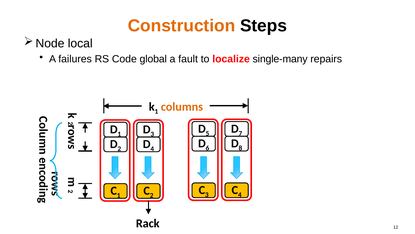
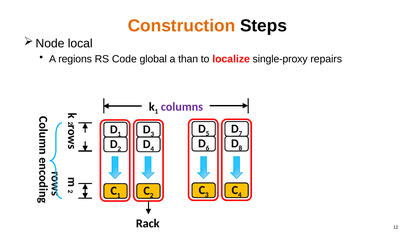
failures: failures -> regions (75, 59)
fault: fault -> than (188, 59)
single-many: single-many -> single-proxy (280, 59)
columns colour: orange -> purple (182, 107)
